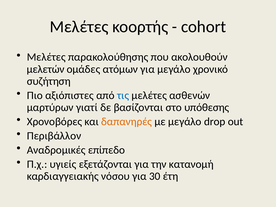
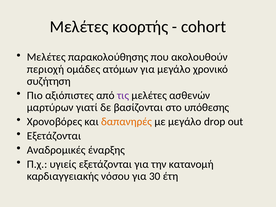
μελετών: μελετών -> περιοχή (45, 69)
τις colour: blue -> purple (123, 95)
Περιβάλλον: Περιβάλλον -> Εξετάζονται (54, 136)
επίπεδο: επίπεδο -> έναρξης (106, 150)
